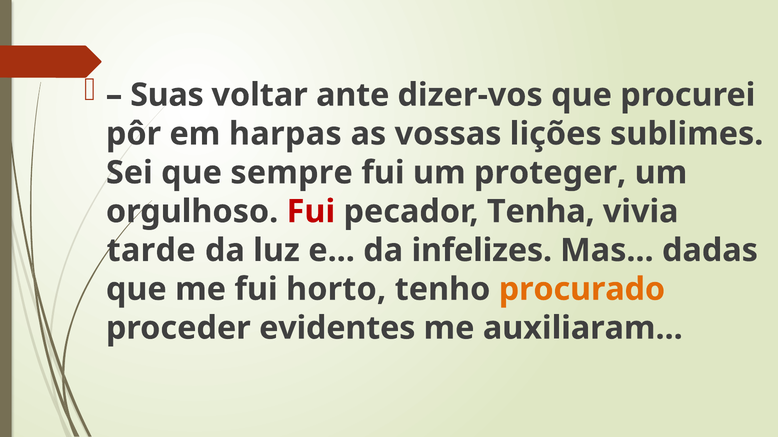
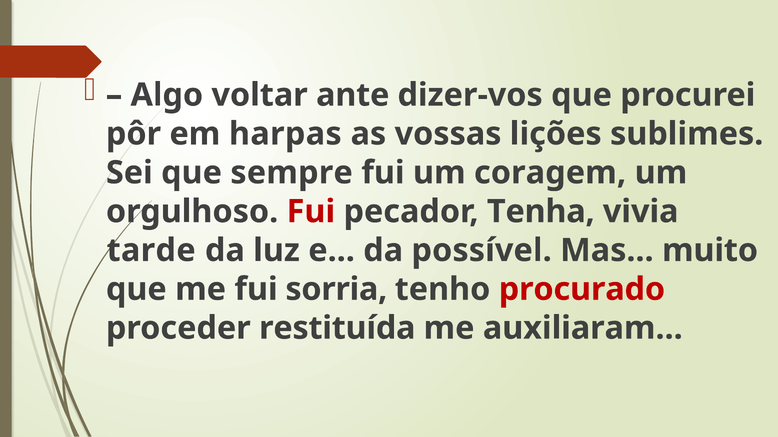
Suas: Suas -> Algo (167, 95)
proteger: proteger -> coragem (550, 173)
infelizes: infelizes -> possível (482, 251)
dadas: dadas -> muito (710, 251)
horto: horto -> sorria (336, 290)
procurado colour: orange -> red (582, 290)
evidentes: evidentes -> restituída (337, 328)
